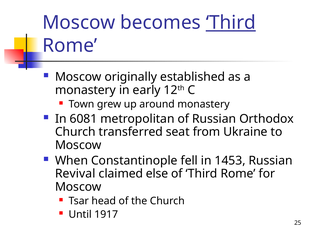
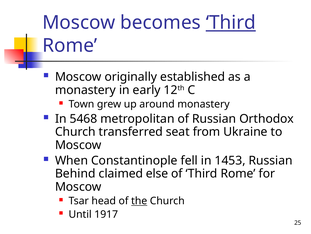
6081: 6081 -> 5468 (83, 118)
Revival: Revival -> Behind (75, 173)
the underline: none -> present (139, 200)
